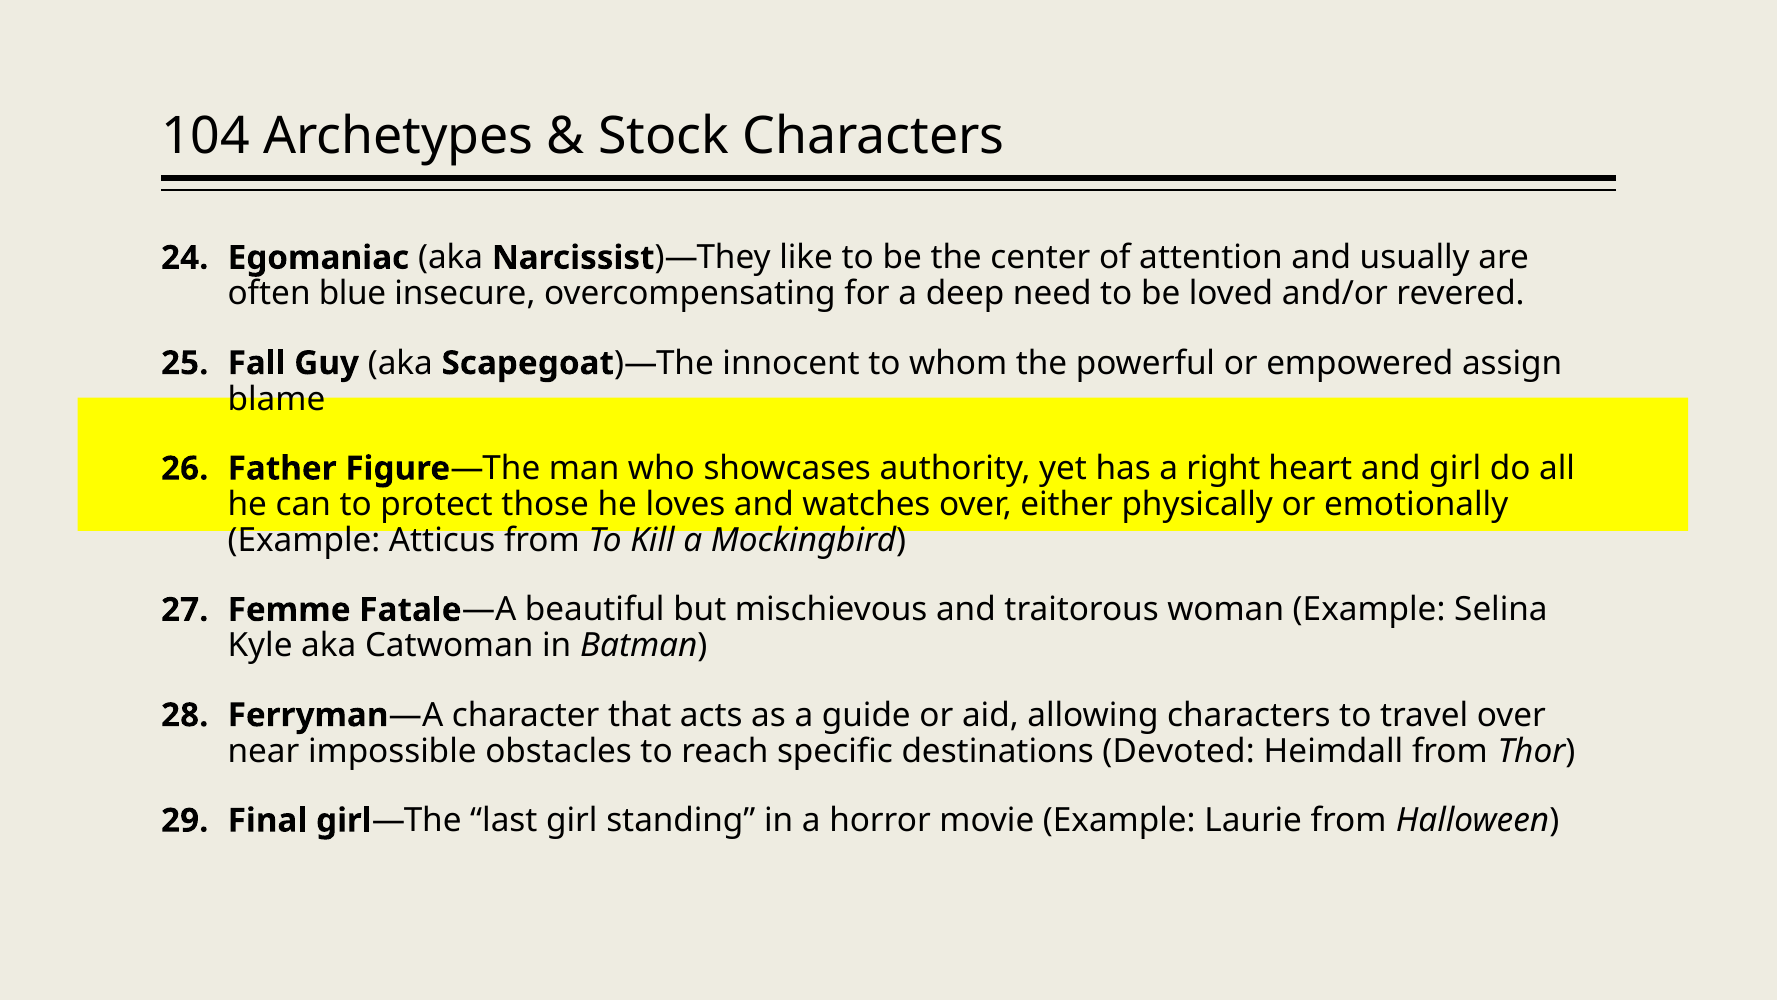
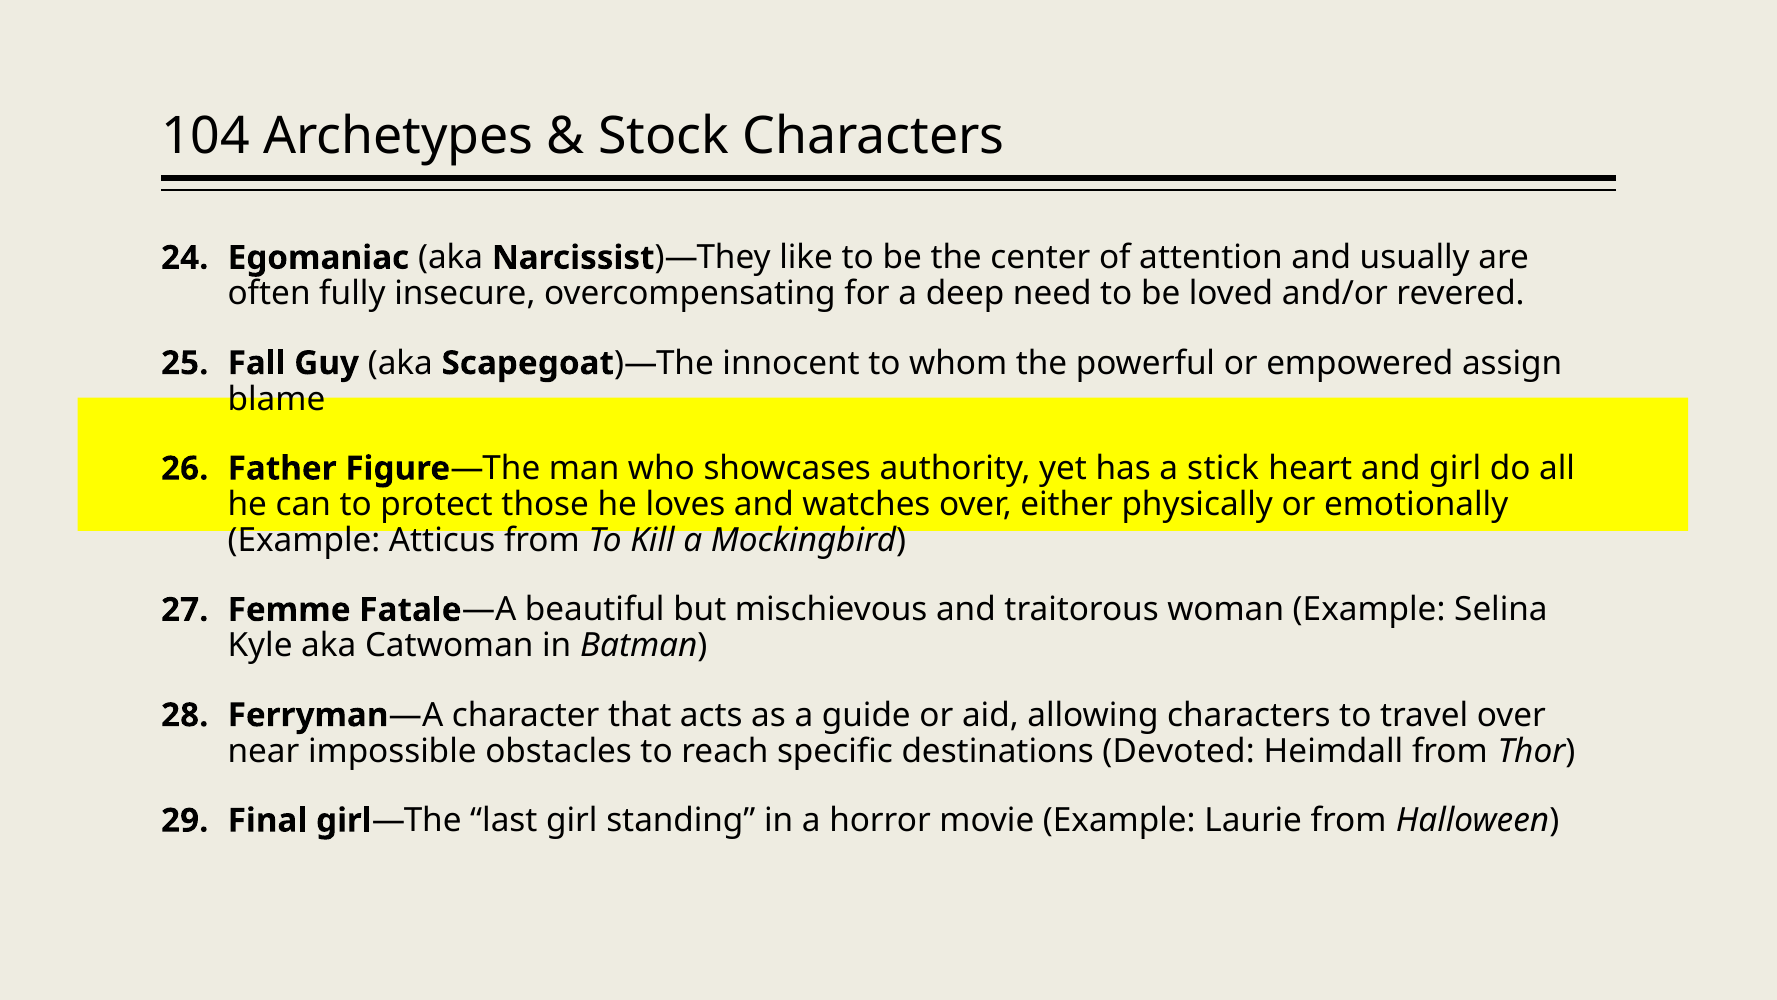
blue: blue -> fully (352, 294)
right: right -> stick (1223, 468)
